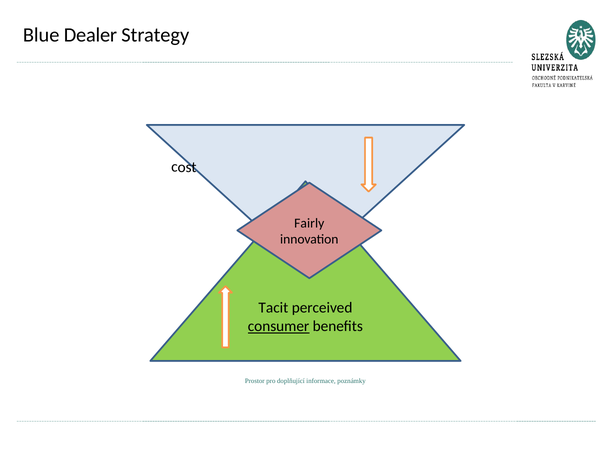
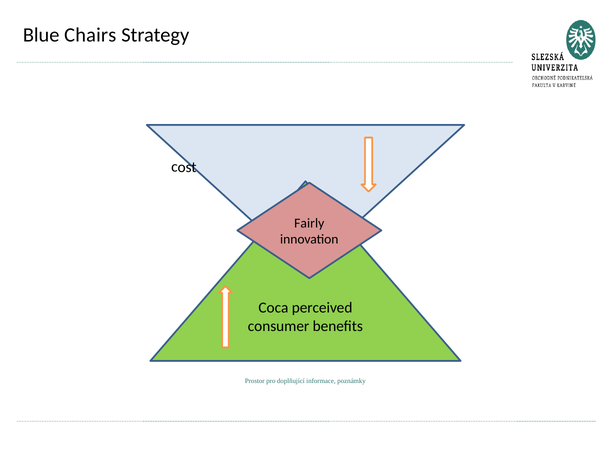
Dealer: Dealer -> Chairs (90, 35)
Tacit: Tacit -> Coca (273, 308)
consumer underline: present -> none (279, 326)
